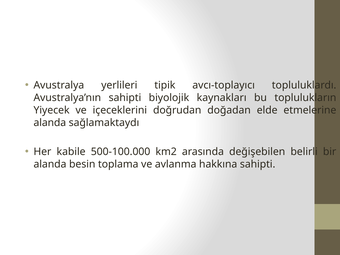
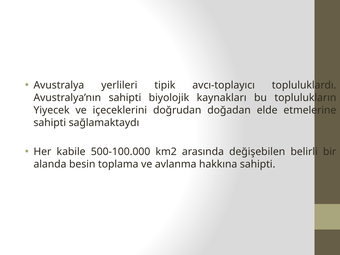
alanda: alanda -> sahipti (50, 123)
